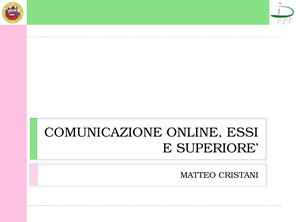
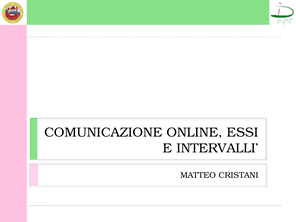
SUPERIORE: SUPERIORE -> INTERVALLI (217, 148)
